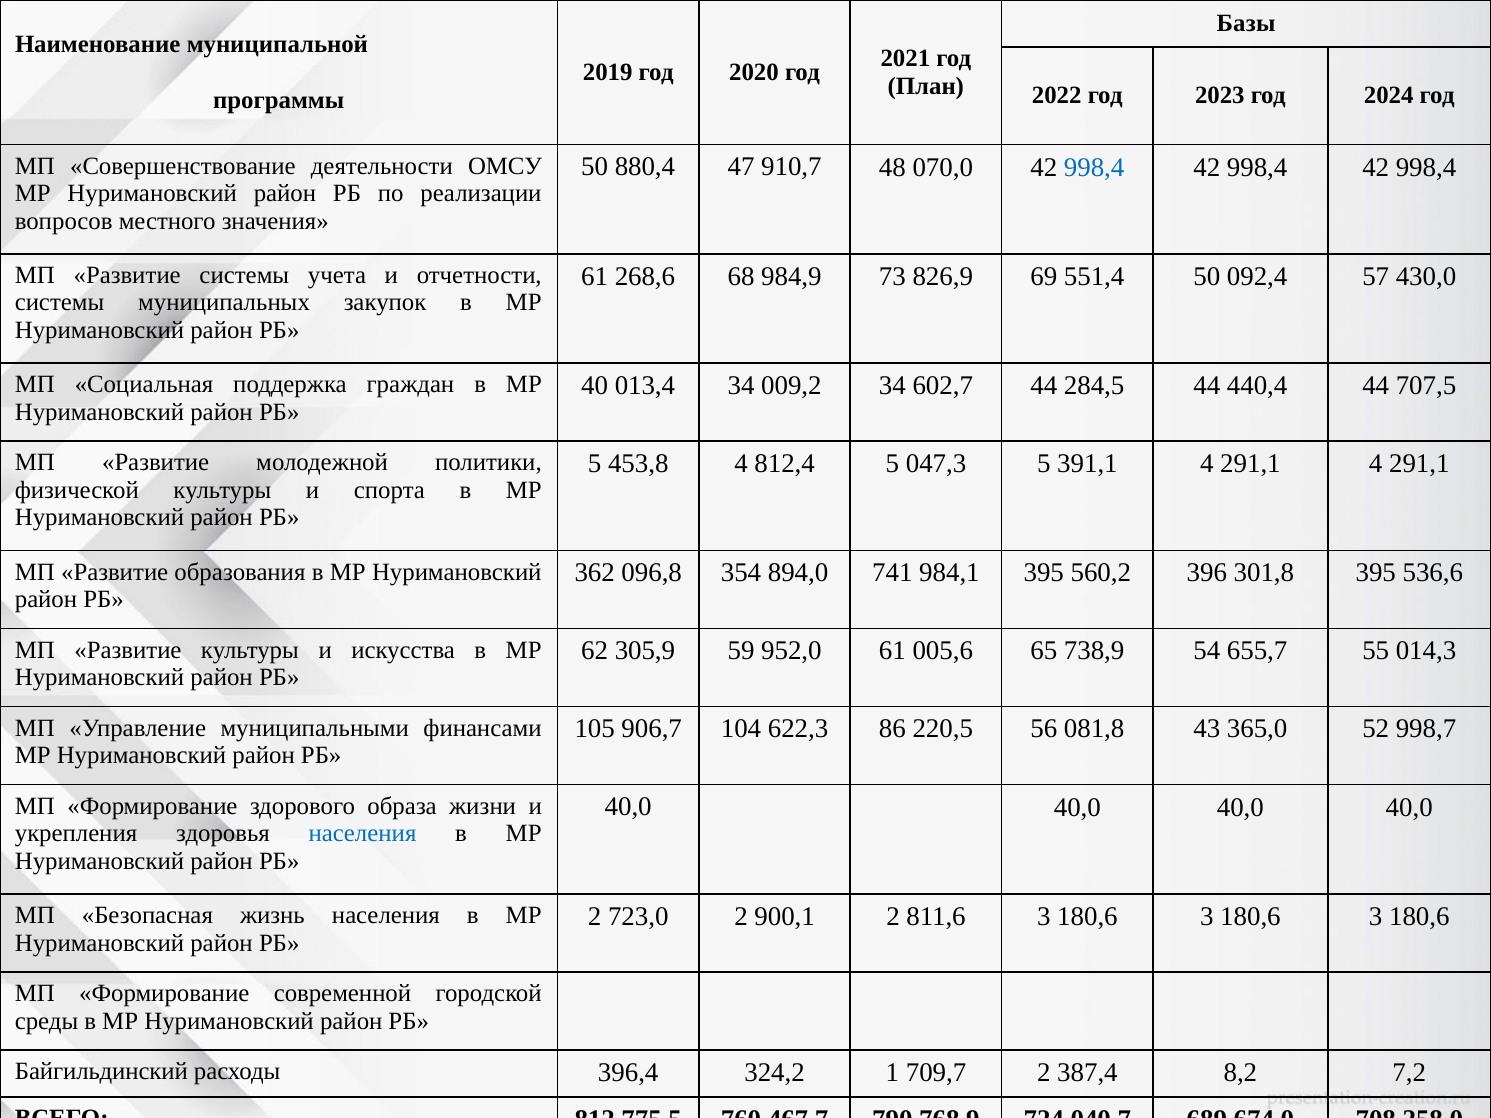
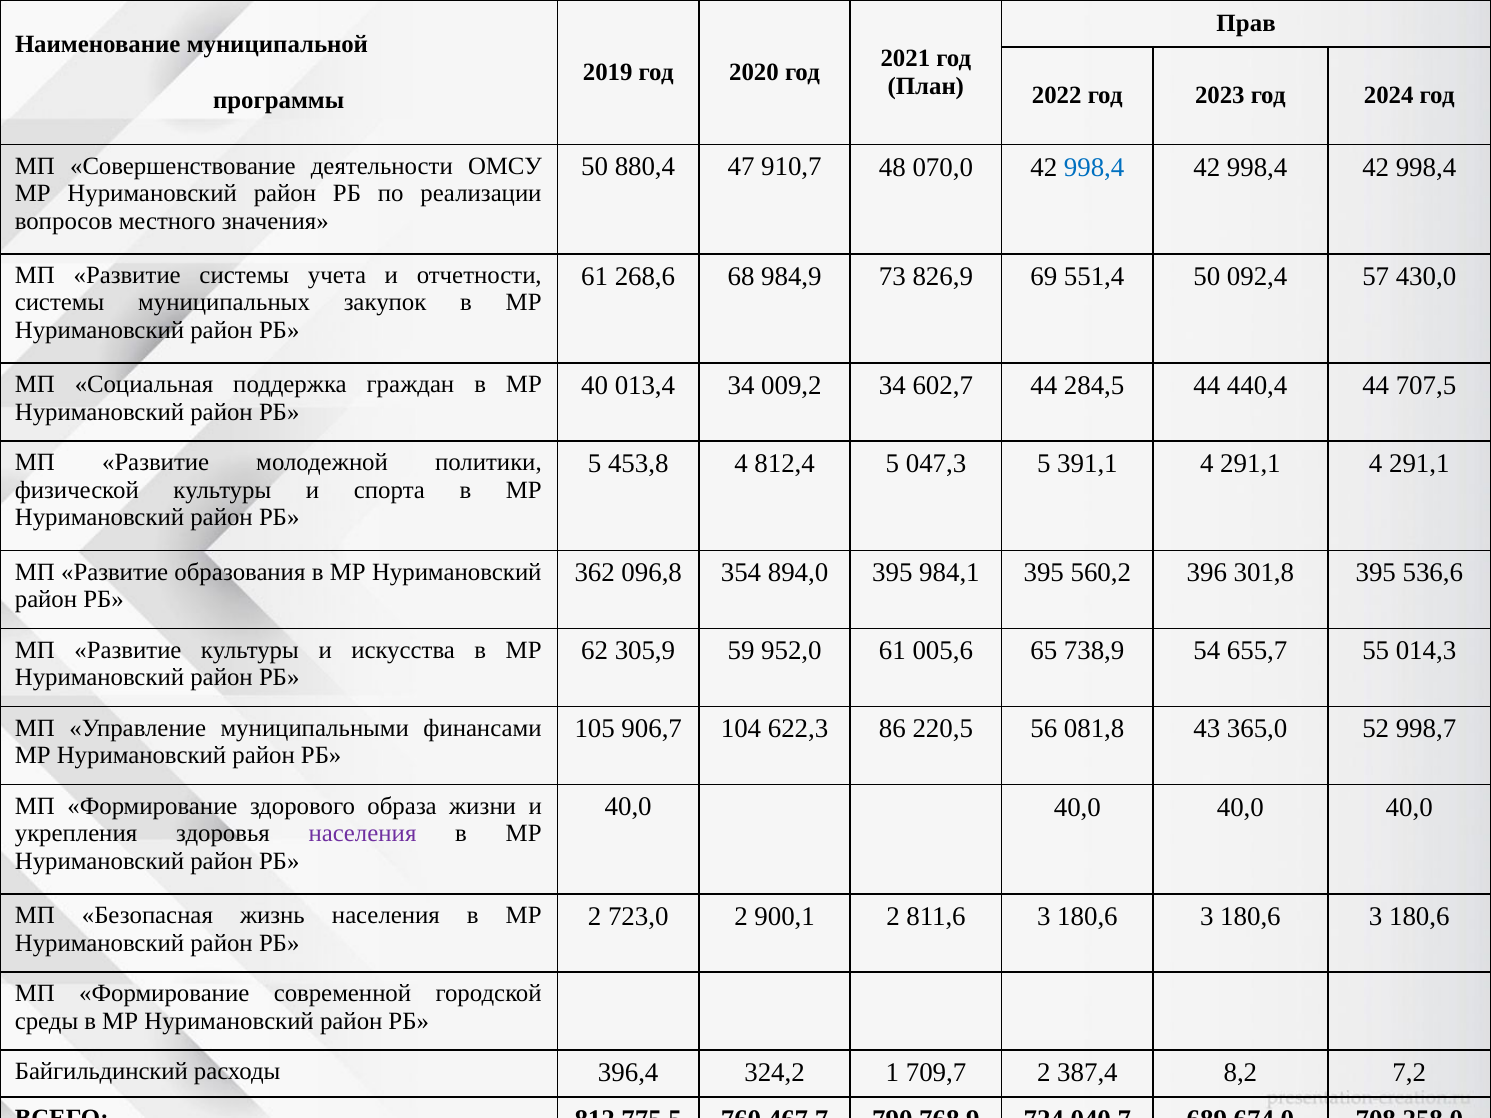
Базы: Базы -> Прав (1246, 24)
894,0 741: 741 -> 395 (892, 573)
населения colour: blue -> purple (363, 834)
